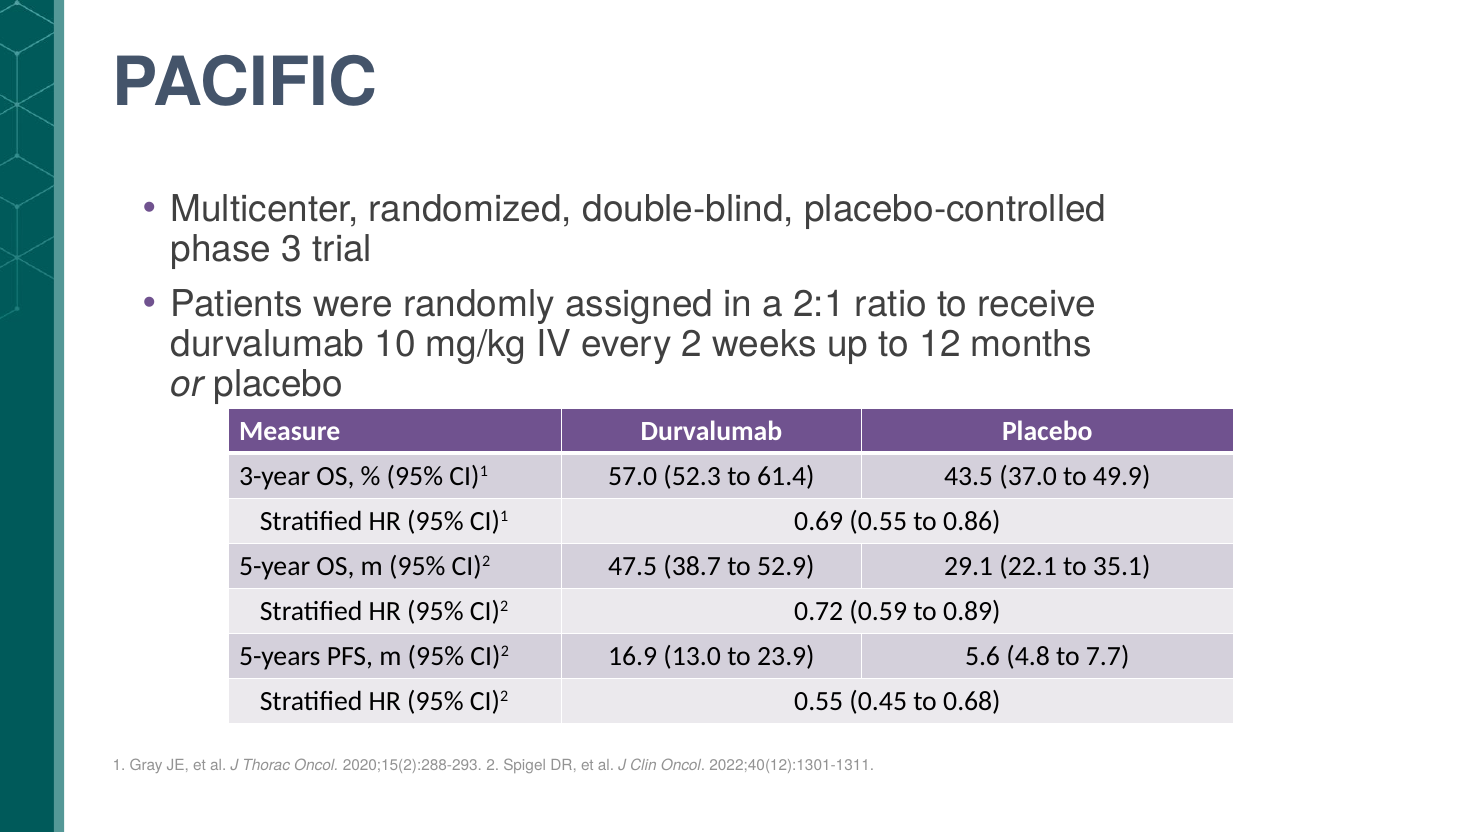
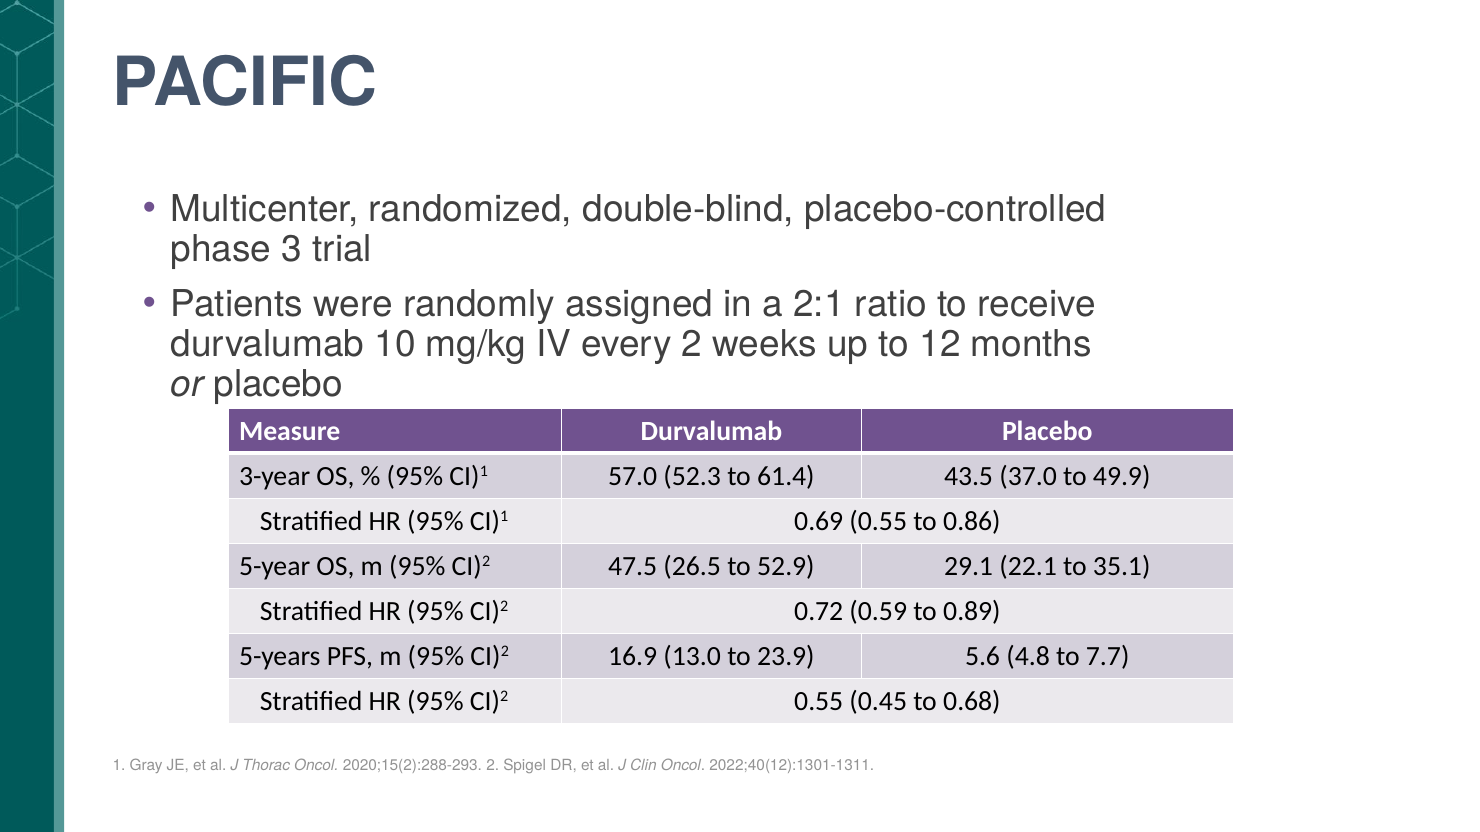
38.7: 38.7 -> 26.5 (692, 566)
